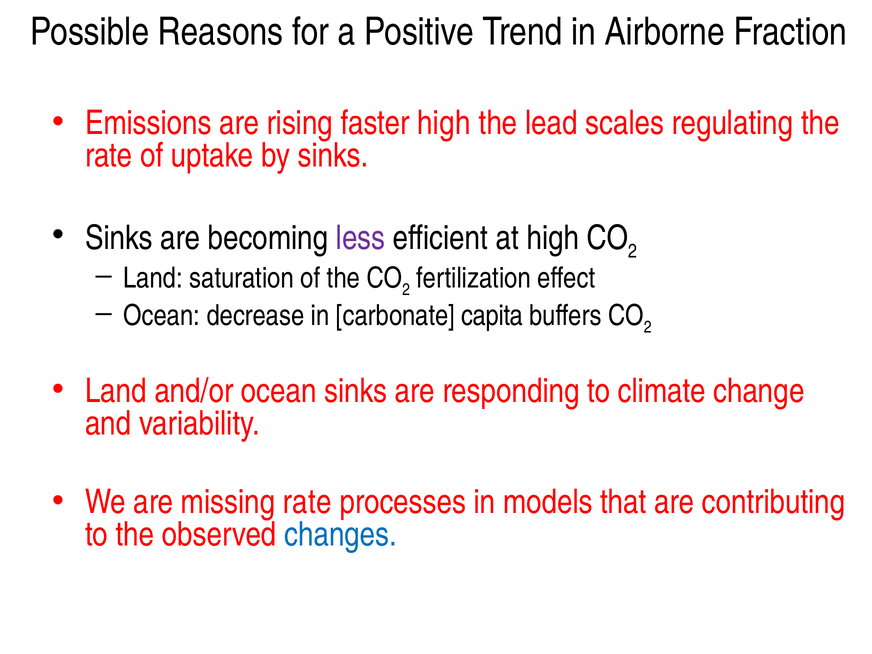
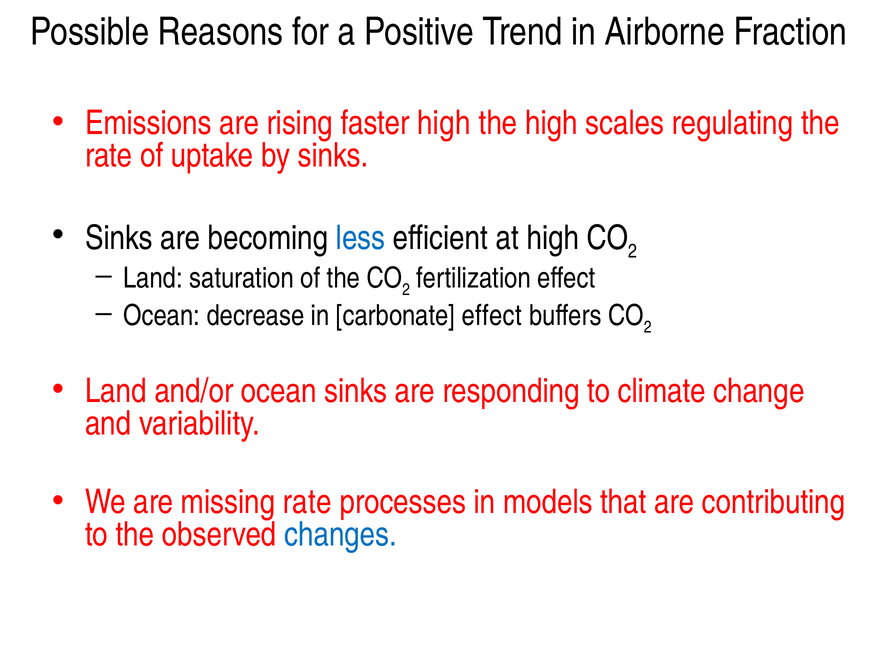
the lead: lead -> high (551, 123)
less colour: purple -> blue (361, 238)
carbonate capita: capita -> effect (492, 316)
